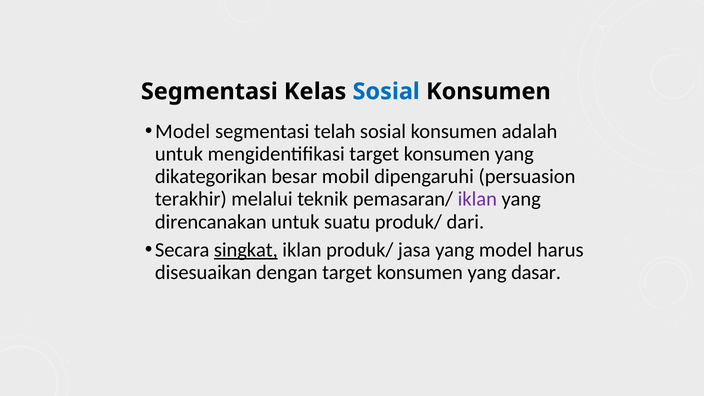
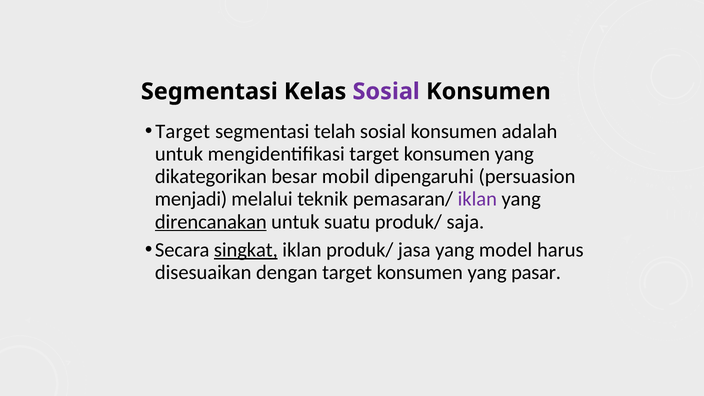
Sosial colour: blue -> purple (386, 91)
Model: Model -> Target (183, 131)
terakhir: terakhir -> menjadi (191, 199)
direncanakan underline: none -> present (211, 222)
dari: dari -> saja (465, 222)
dasar: dasar -> pasar (536, 272)
